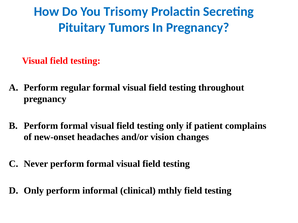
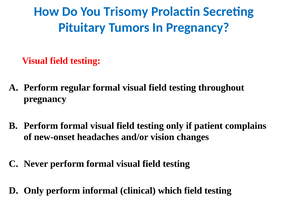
mthly: mthly -> which (170, 191)
